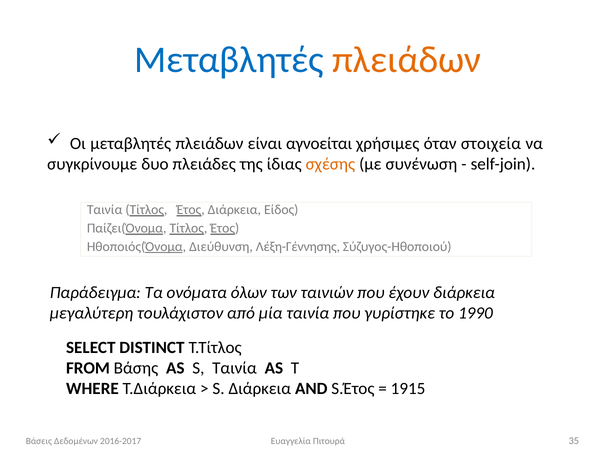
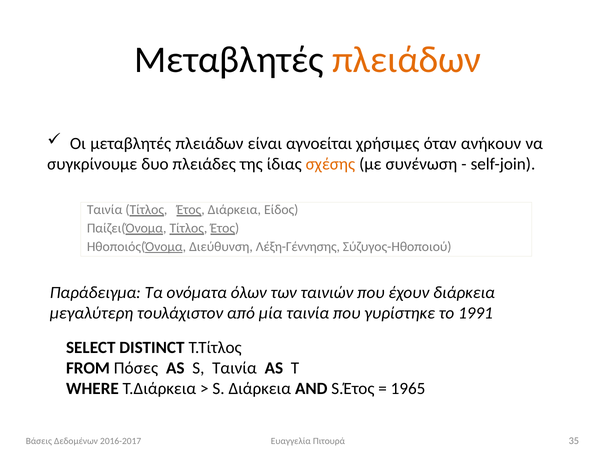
Μεταβλητές colour: blue -> black (229, 60)
στοιχεία: στοιχεία -> ανήκουν (491, 144)
1990: 1990 -> 1991 (475, 313)
Βάσης: Βάσης -> Πόσες (136, 368)
1915: 1915 -> 1965 (408, 389)
